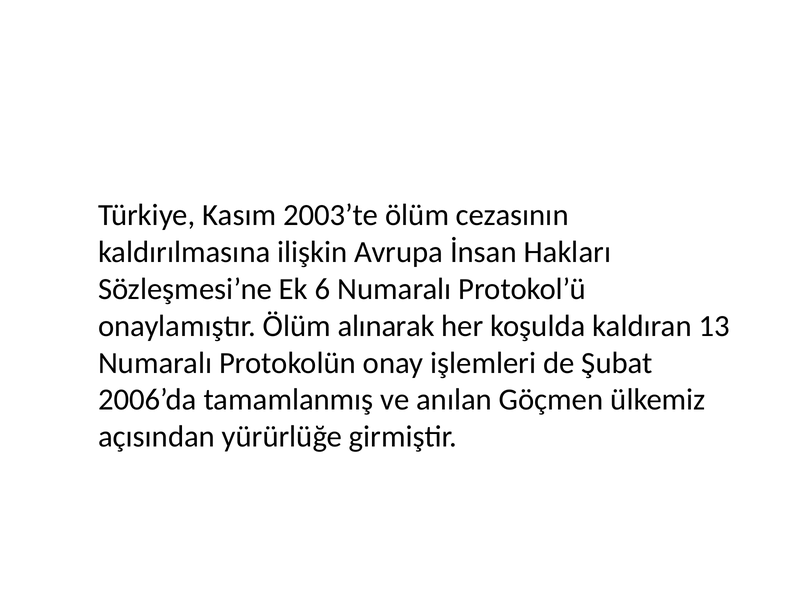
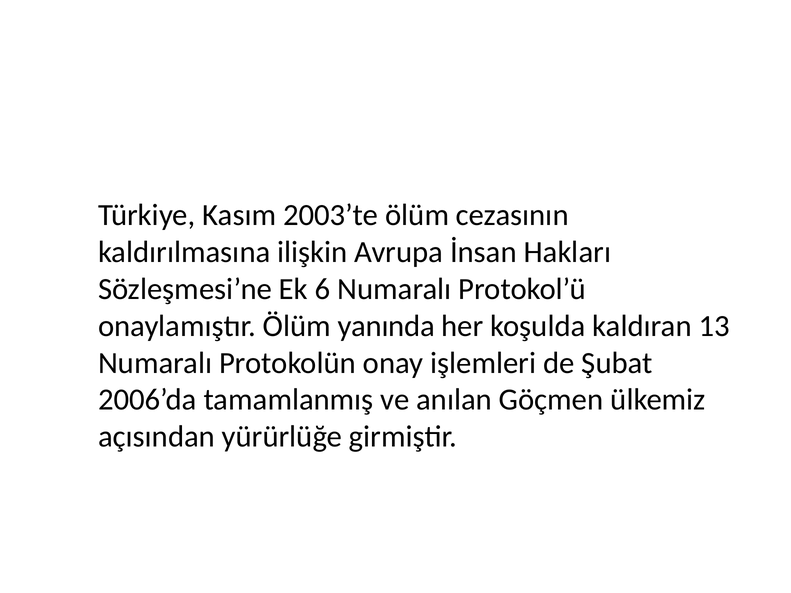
alınarak: alınarak -> yanında (386, 326)
